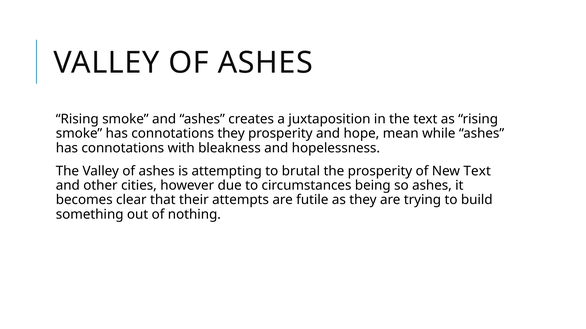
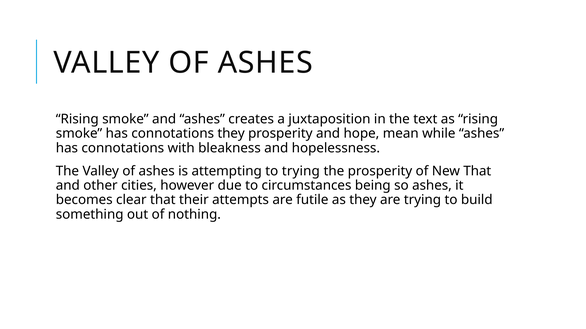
to brutal: brutal -> trying (301, 171)
New Text: Text -> That (477, 171)
